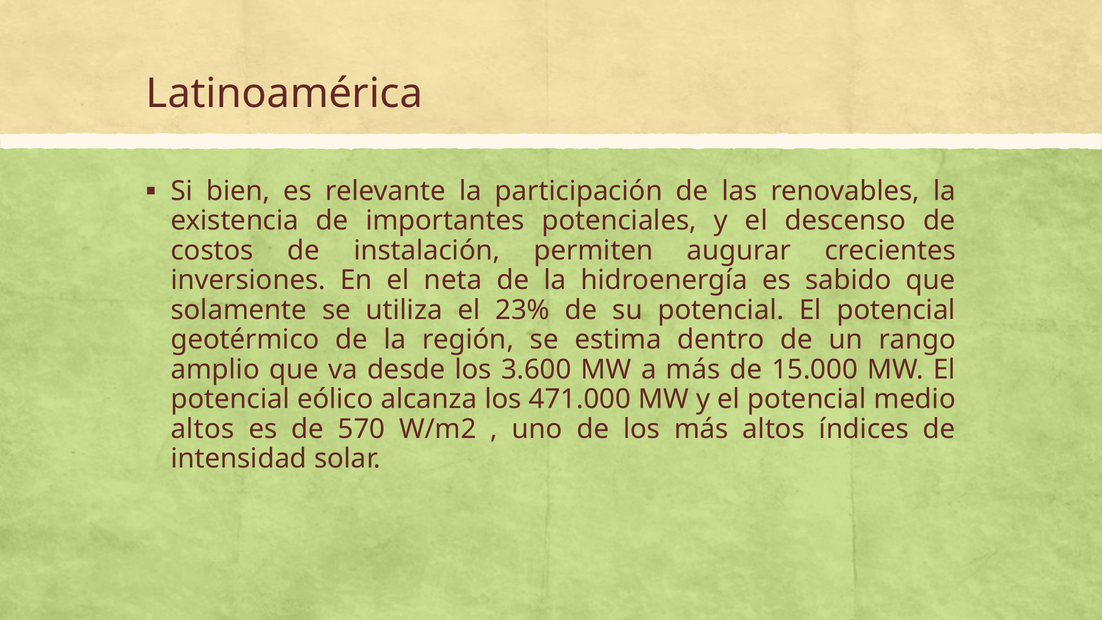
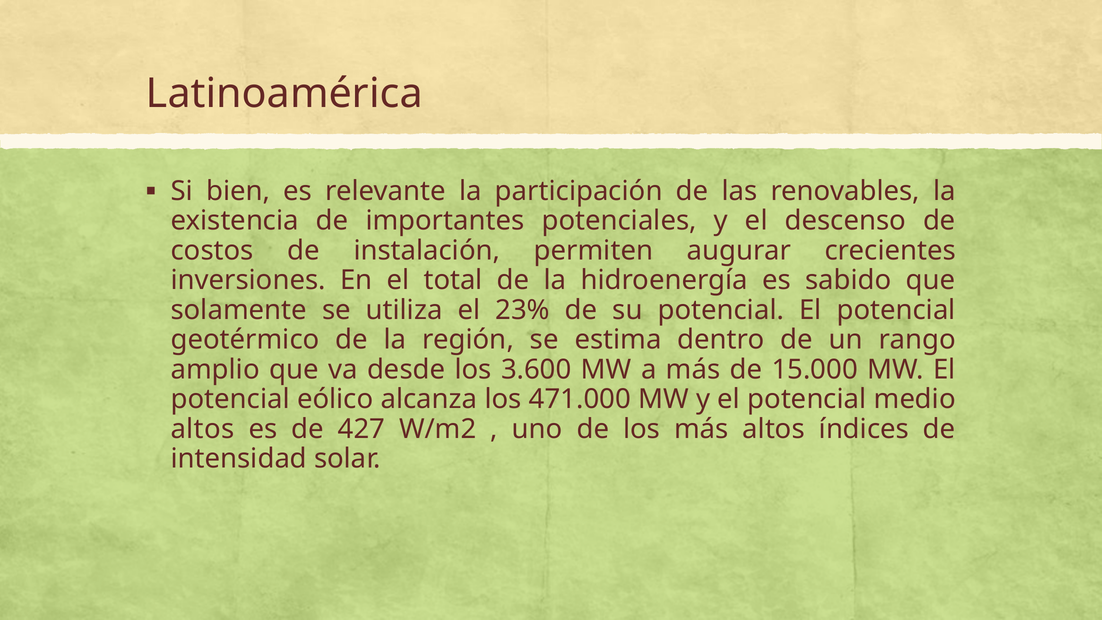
neta: neta -> total (453, 280)
570: 570 -> 427 (361, 429)
